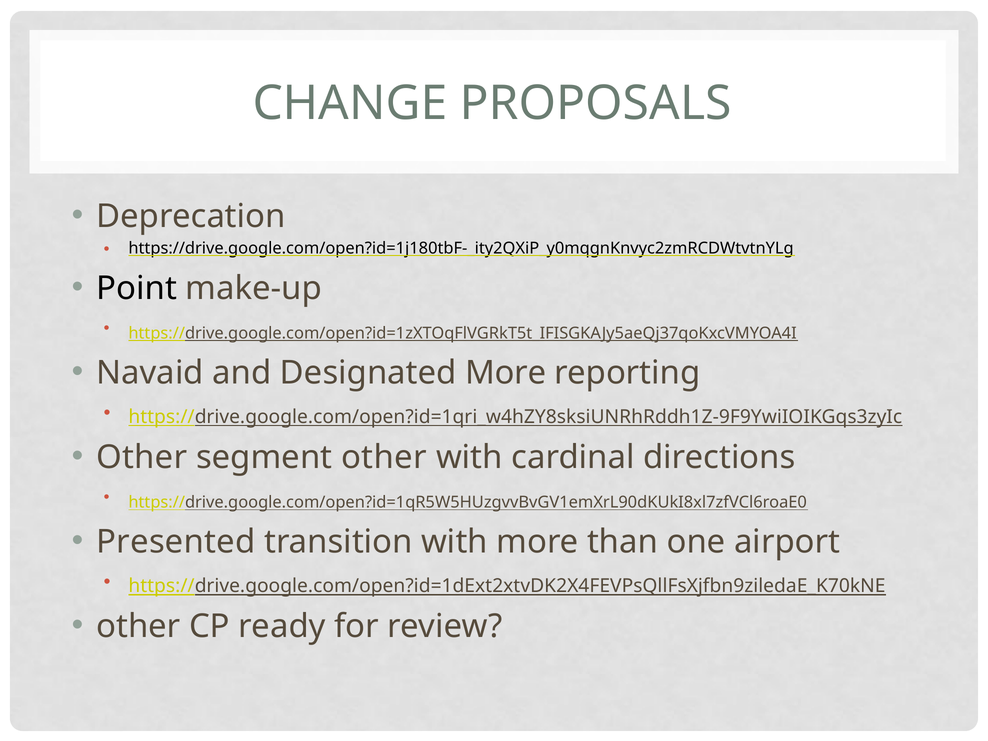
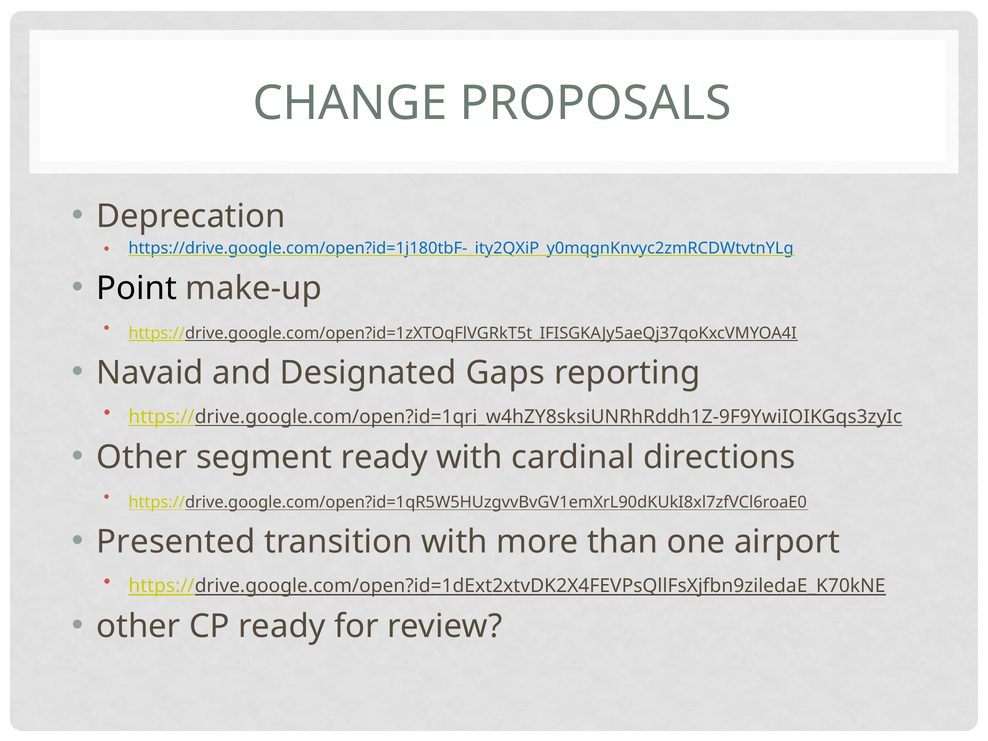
https://drive.google.com/open?id=1j180tbF-_ity2QXiP_y0mqgnKnvyc2zmRCDWtvtnYLg colour: black -> blue (461, 248)
Designated More: More -> Gaps (505, 373)
segment other: other -> ready (384, 457)
